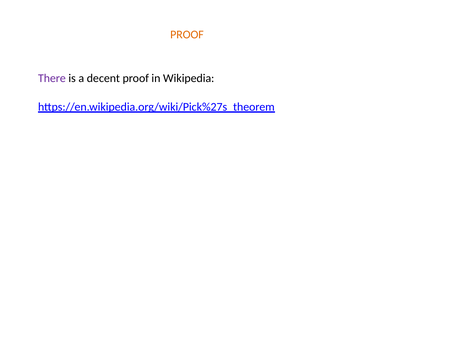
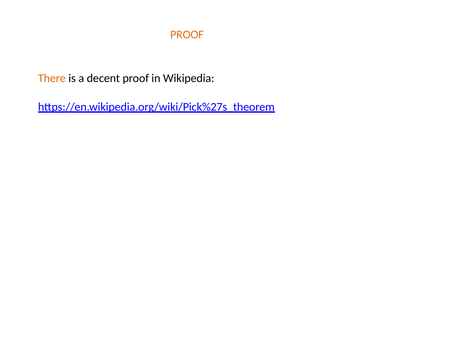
There colour: purple -> orange (52, 79)
